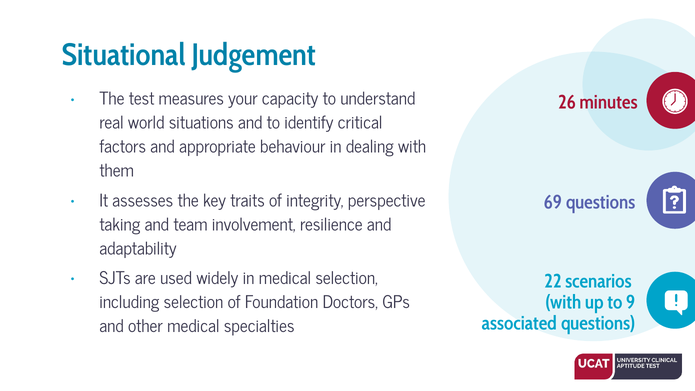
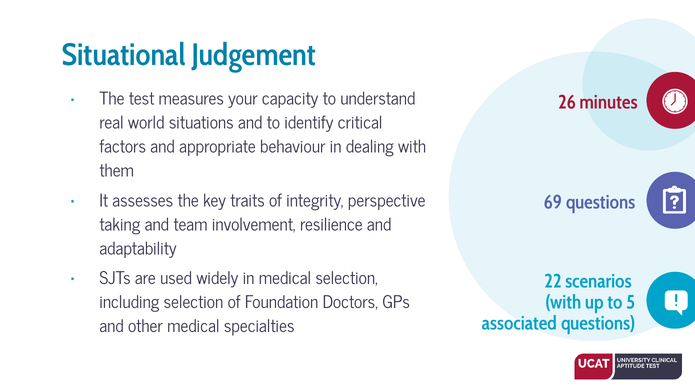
9: 9 -> 5 (631, 302)
